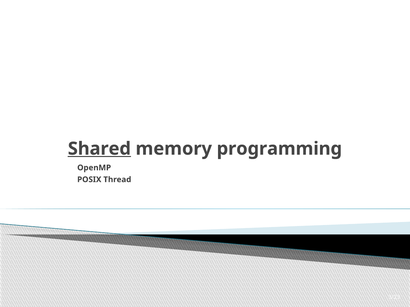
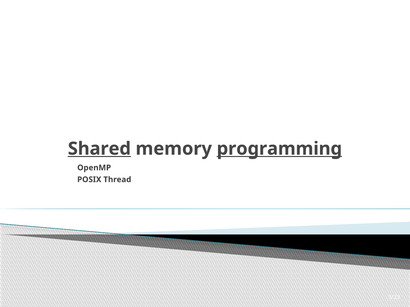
programming underline: none -> present (279, 149)
